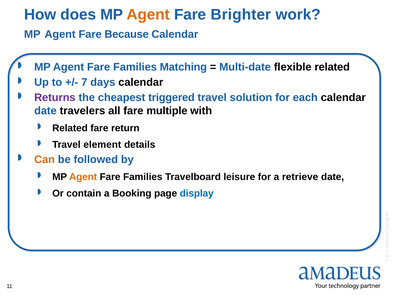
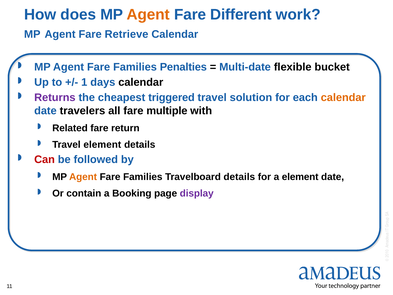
Brighter: Brighter -> Different (241, 15)
Because: Because -> Retrieve (127, 34)
Matching: Matching -> Penalties (183, 67)
flexible related: related -> bucket (332, 67)
7: 7 -> 1 (84, 82)
calendar colour: black -> orange (343, 98)
Can colour: orange -> red (45, 159)
Travelboard leisure: leisure -> details (239, 177)
a retrieve: retrieve -> element (300, 177)
display colour: blue -> purple (197, 193)
